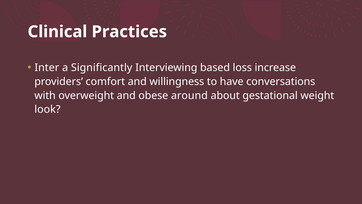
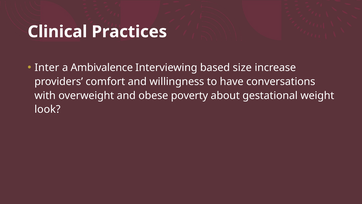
Significantly: Significantly -> Ambivalence (102, 68)
loss: loss -> size (242, 68)
around: around -> poverty (189, 95)
